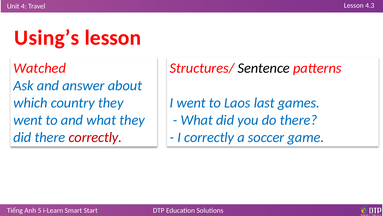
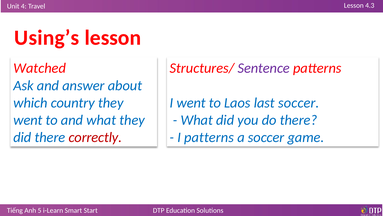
Sentence colour: black -> purple (264, 68)
last games: games -> soccer (299, 103)
I correctly: correctly -> patterns (209, 137)
